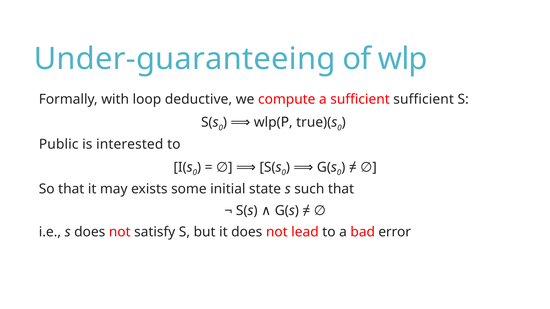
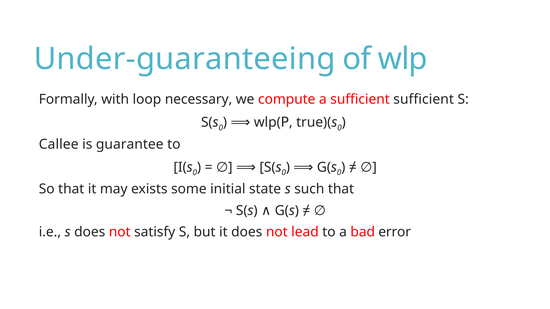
deductive: deductive -> necessary (199, 99)
Public: Public -> Callee (59, 144)
interested: interested -> guarantee (130, 144)
